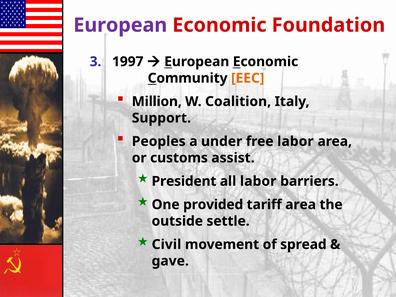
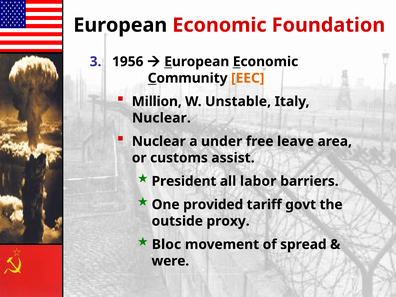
European colour: purple -> black (120, 25)
1997: 1997 -> 1956 (128, 62)
Coalition: Coalition -> Unstable (238, 101)
Support: Support -> Nuclear (161, 118)
Peoples: Peoples -> Nuclear (159, 141)
free labor: labor -> leave (295, 141)
tariff area: area -> govt (301, 205)
settle: settle -> proxy (228, 221)
Civil: Civil -> Bloc (166, 244)
gave: gave -> were (170, 261)
